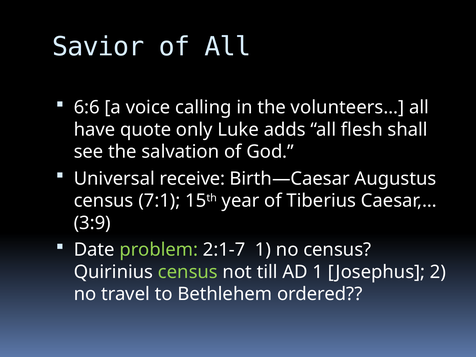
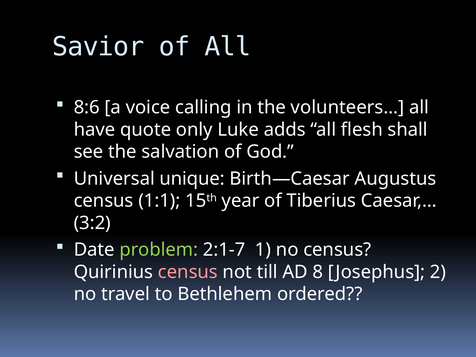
6:6: 6:6 -> 8:6 (87, 108)
receive: receive -> unique (192, 179)
7:1: 7:1 -> 1:1 (159, 201)
3:9: 3:9 -> 3:2 (92, 223)
census colour: light green -> pink (188, 272)
AD 1: 1 -> 8 (318, 272)
